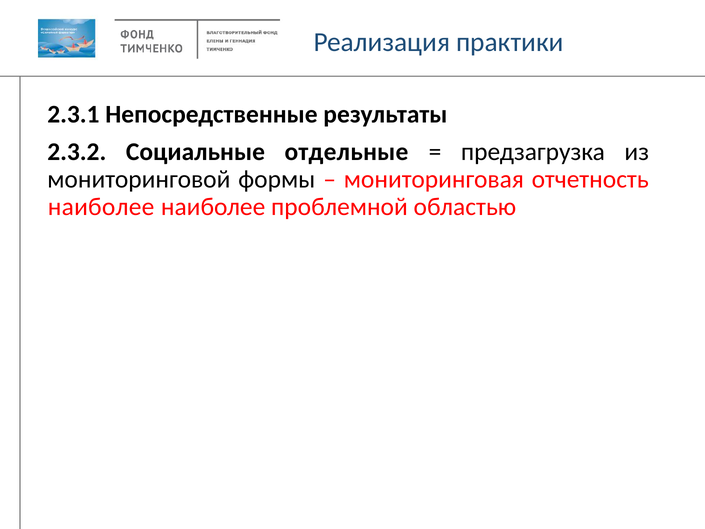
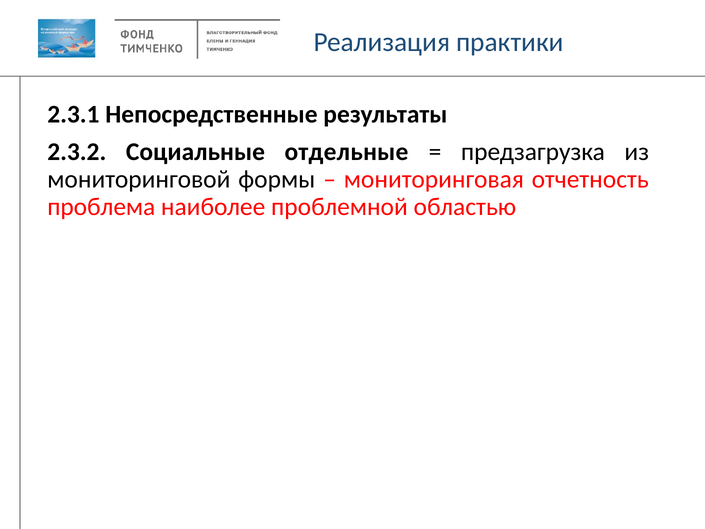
наиболее: наиболее -> проблема (101, 207)
